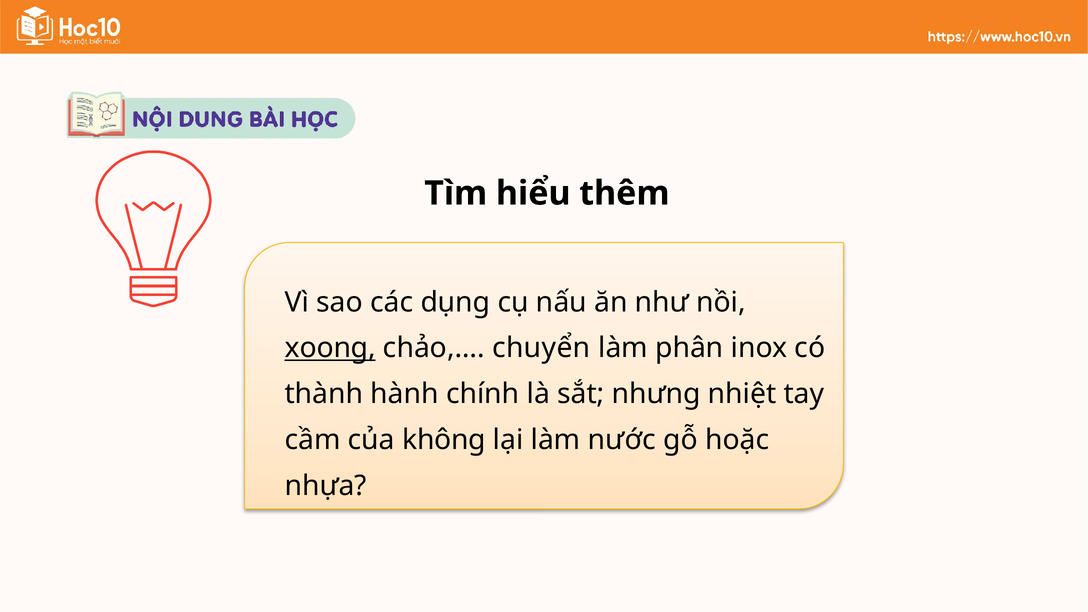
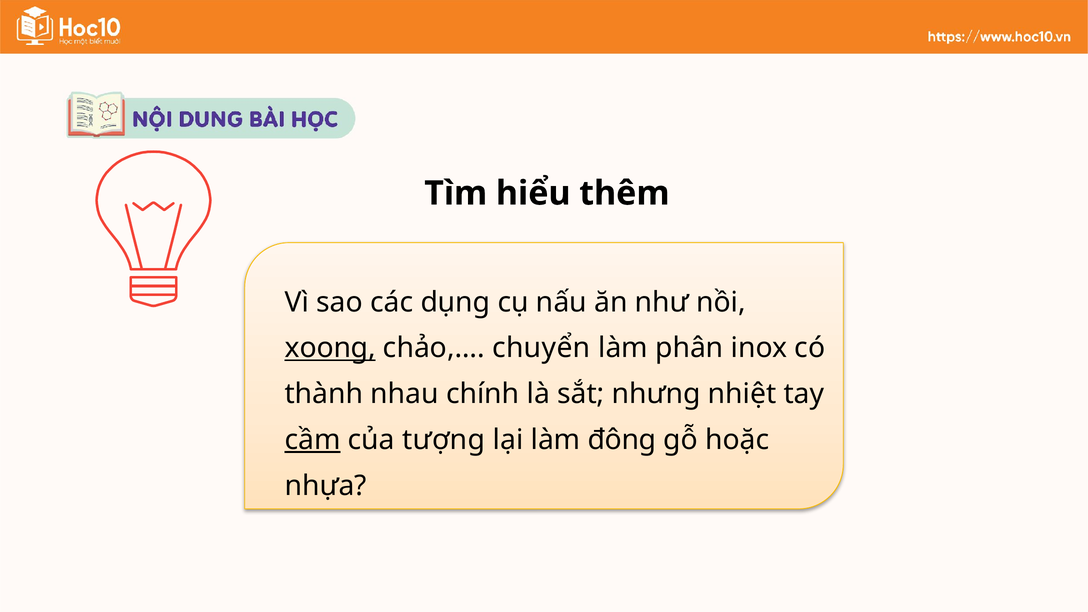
hành: hành -> nhau (405, 394)
cầm underline: none -> present (313, 440)
không: không -> tượng (444, 440)
nước: nước -> đông (622, 440)
